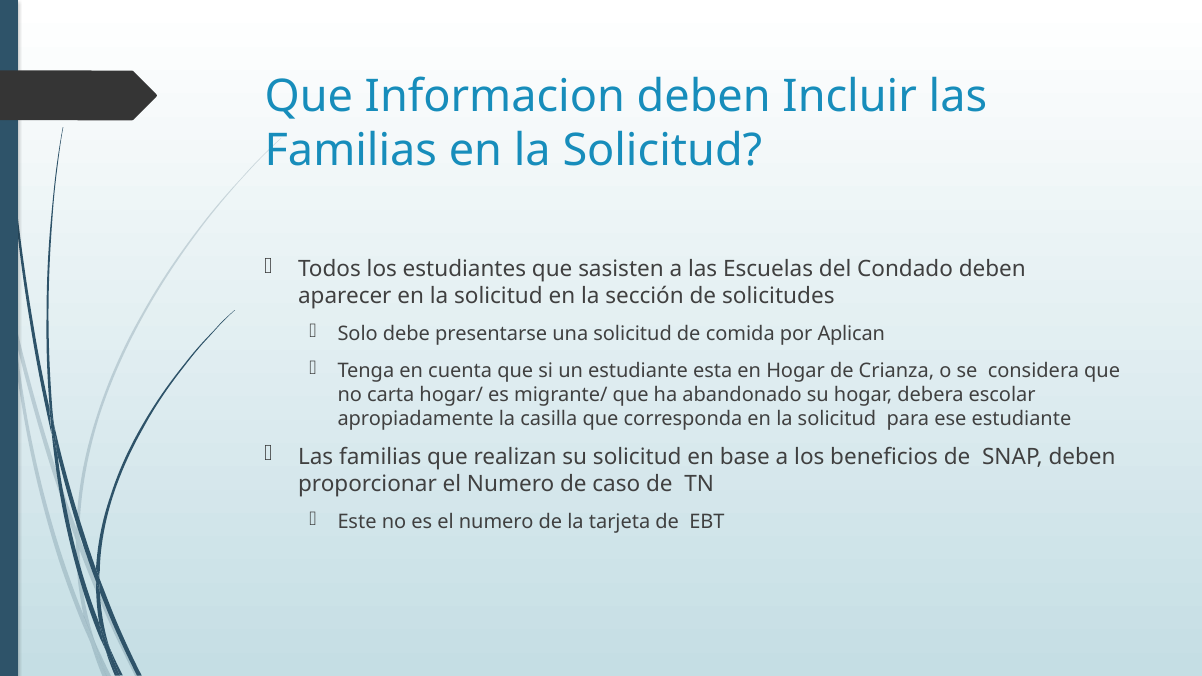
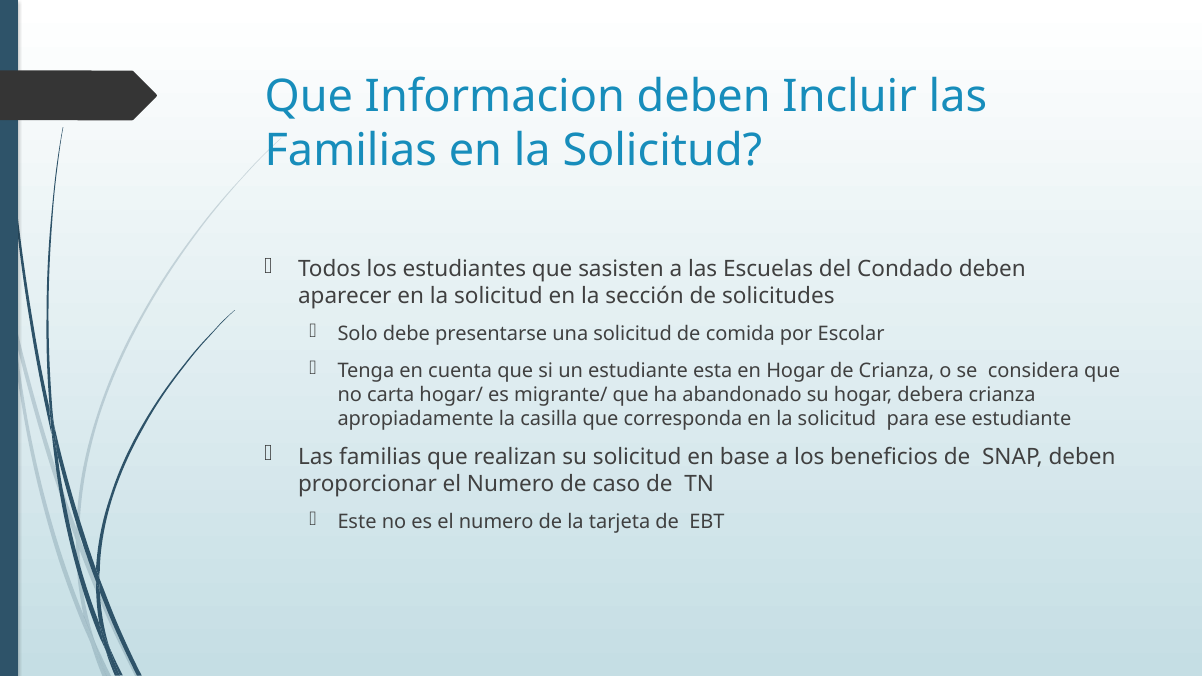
Aplican: Aplican -> Escolar (851, 334)
debera escolar: escolar -> crianza (1002, 395)
